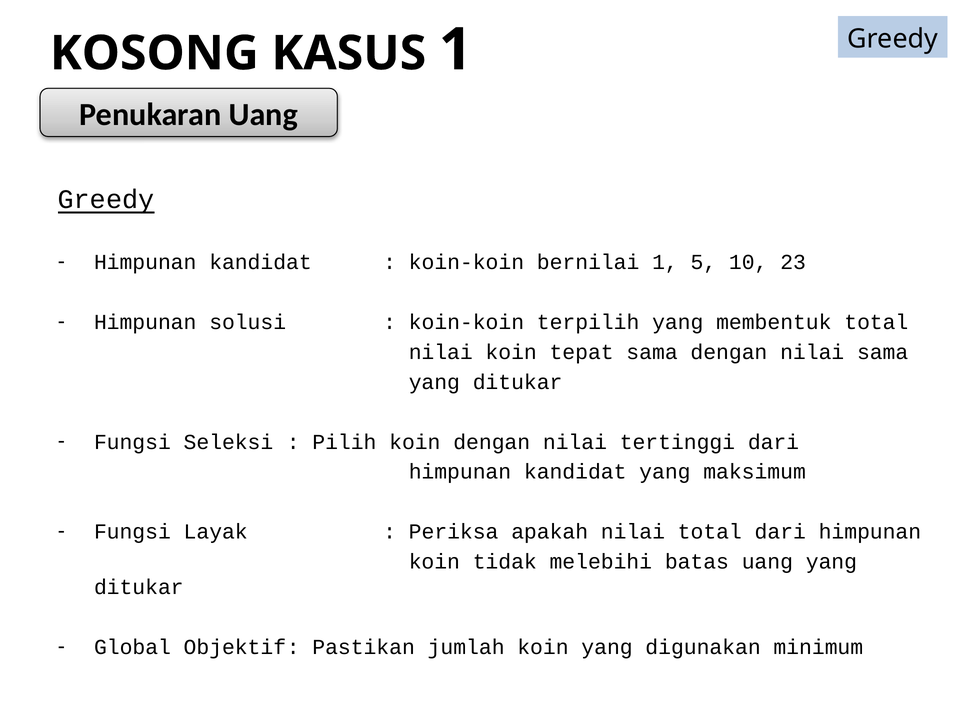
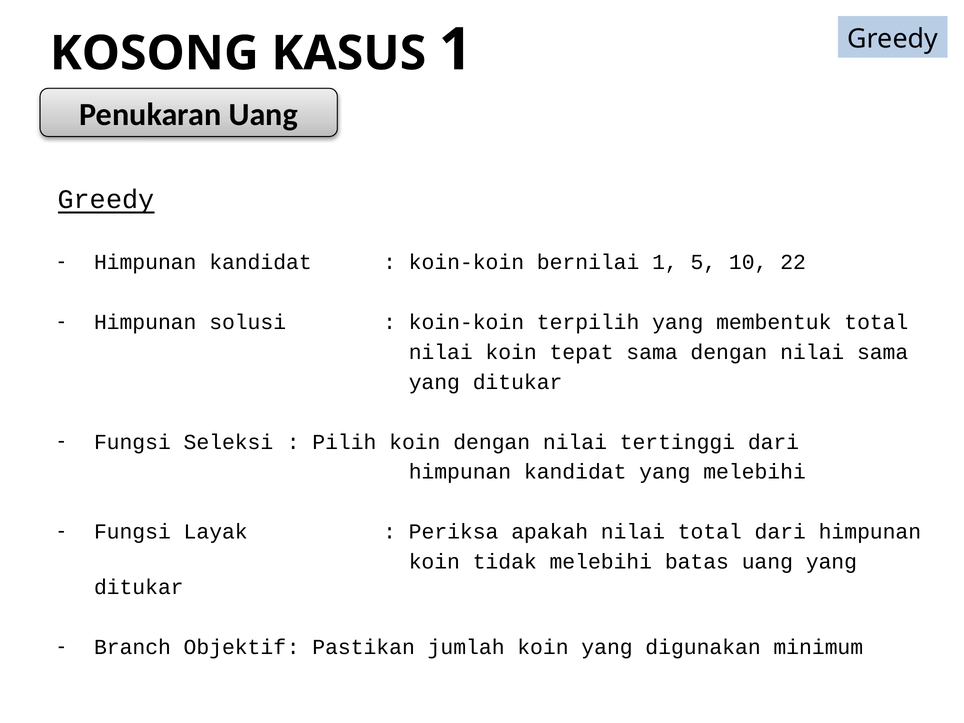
23: 23 -> 22 (793, 262)
yang maksimum: maksimum -> melebihi (755, 472)
Global: Global -> Branch (132, 647)
